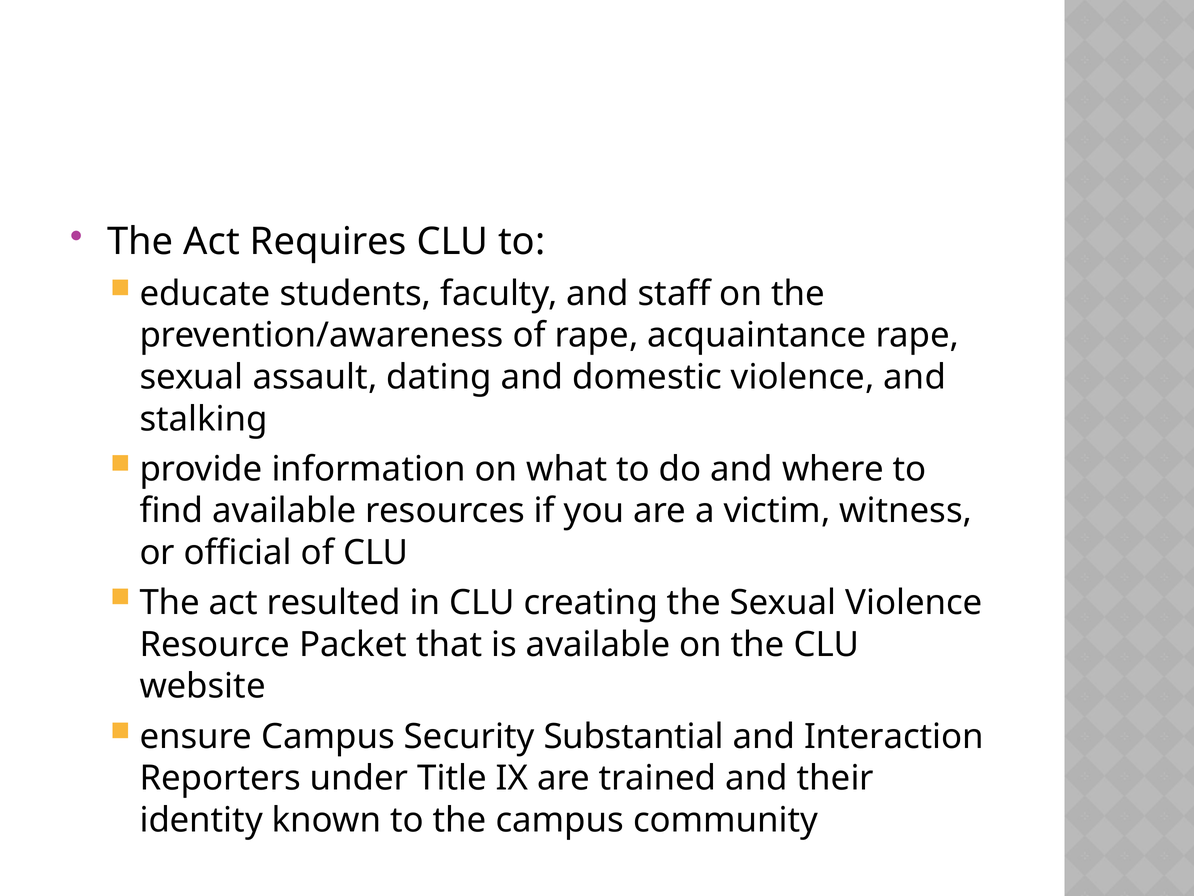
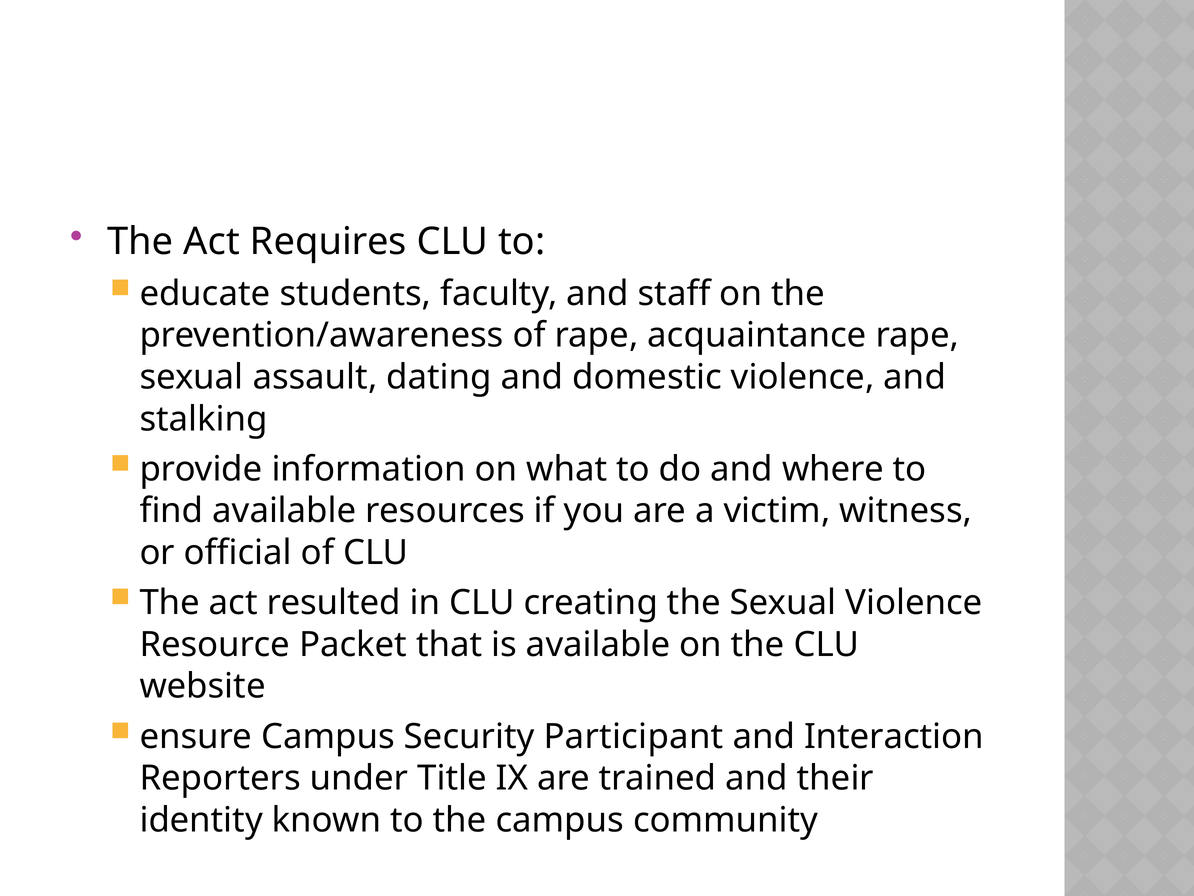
Substantial: Substantial -> Participant (634, 736)
